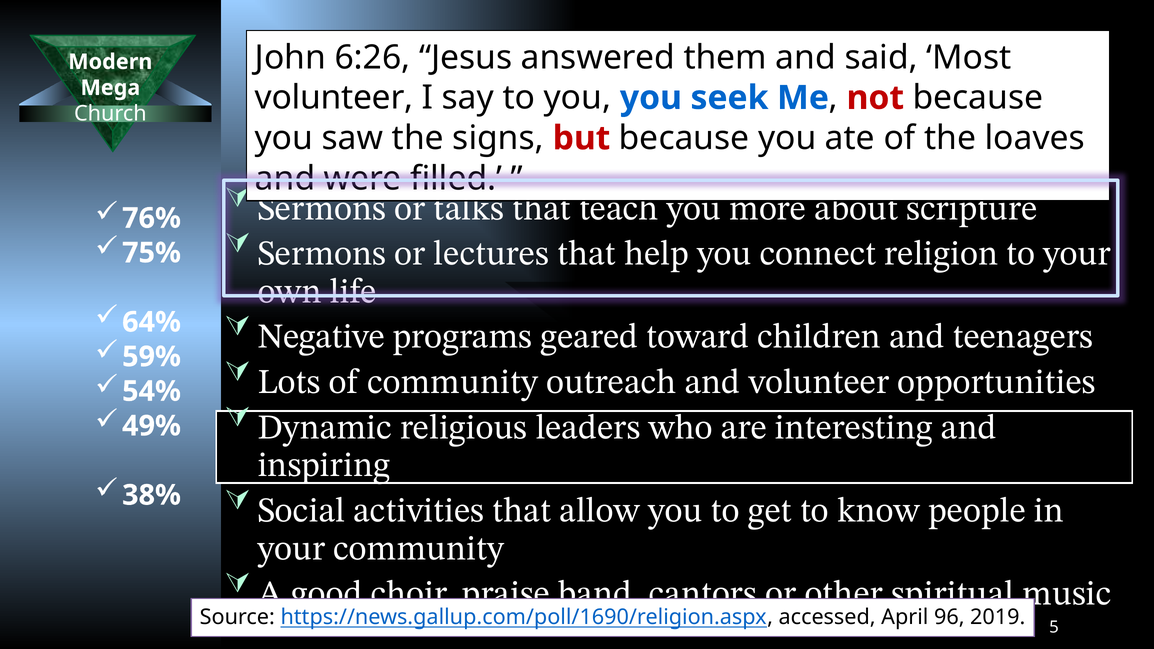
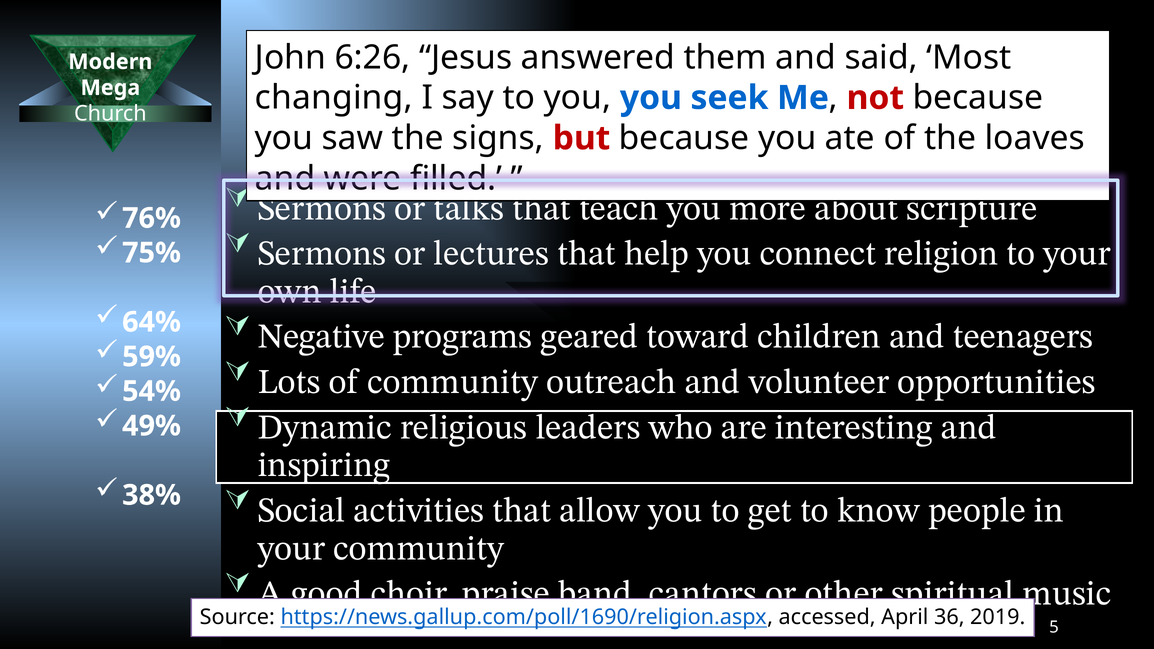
volunteer: volunteer -> changing (334, 98)
96: 96 -> 36 (949, 617)
